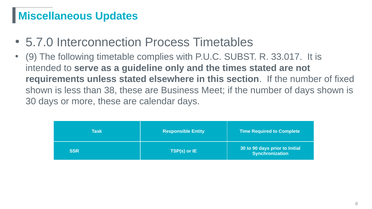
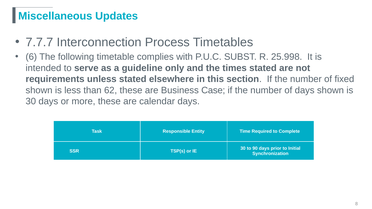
5.7.0: 5.7.0 -> 7.7.7 (39, 42)
9: 9 -> 6 (31, 57)
33.017: 33.017 -> 25.998 (287, 57)
38: 38 -> 62 (111, 90)
Meet: Meet -> Case (213, 90)
